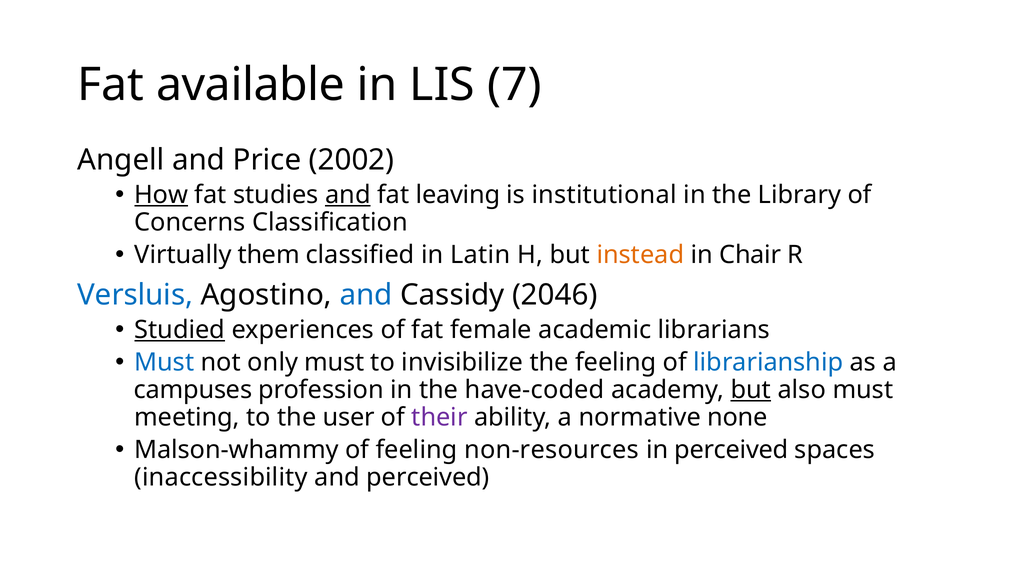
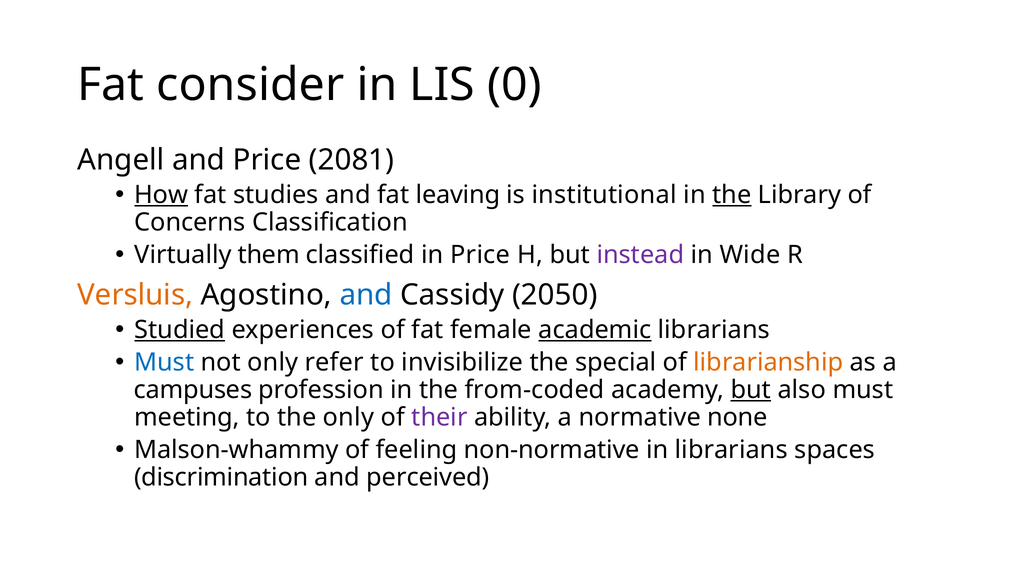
available: available -> consider (250, 85)
7: 7 -> 0 (514, 85)
2002: 2002 -> 2081 (352, 160)
and underline: present -> none (348, 195)
the underline: none -> present (732, 195)
in Latin: Latin -> Price (480, 255)
instead colour: orange -> purple (640, 255)
Chair: Chair -> Wide (750, 255)
Versluis colour: blue -> orange (135, 295)
2046: 2046 -> 2050 (555, 295)
academic underline: none -> present (595, 330)
only must: must -> refer (334, 363)
the feeling: feeling -> special (616, 363)
librarianship colour: blue -> orange (768, 363)
have-coded: have-coded -> from-coded (535, 390)
the user: user -> only (348, 418)
non-resources: non-resources -> non-normative (552, 450)
in perceived: perceived -> librarians (731, 450)
inaccessibility: inaccessibility -> discrimination (221, 478)
